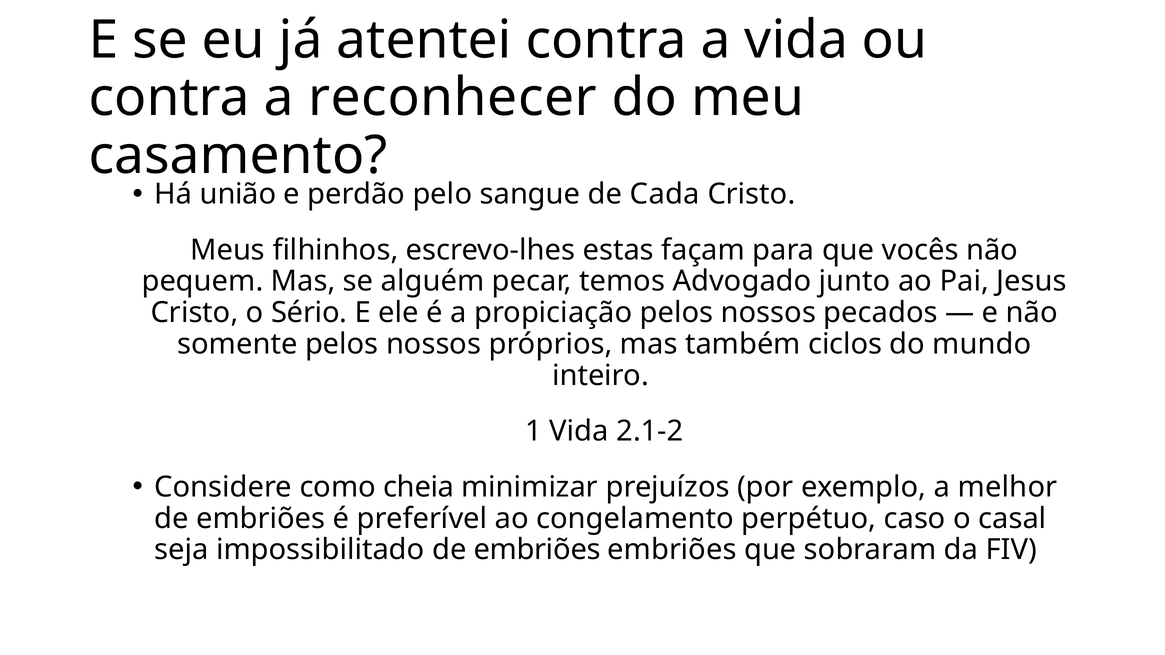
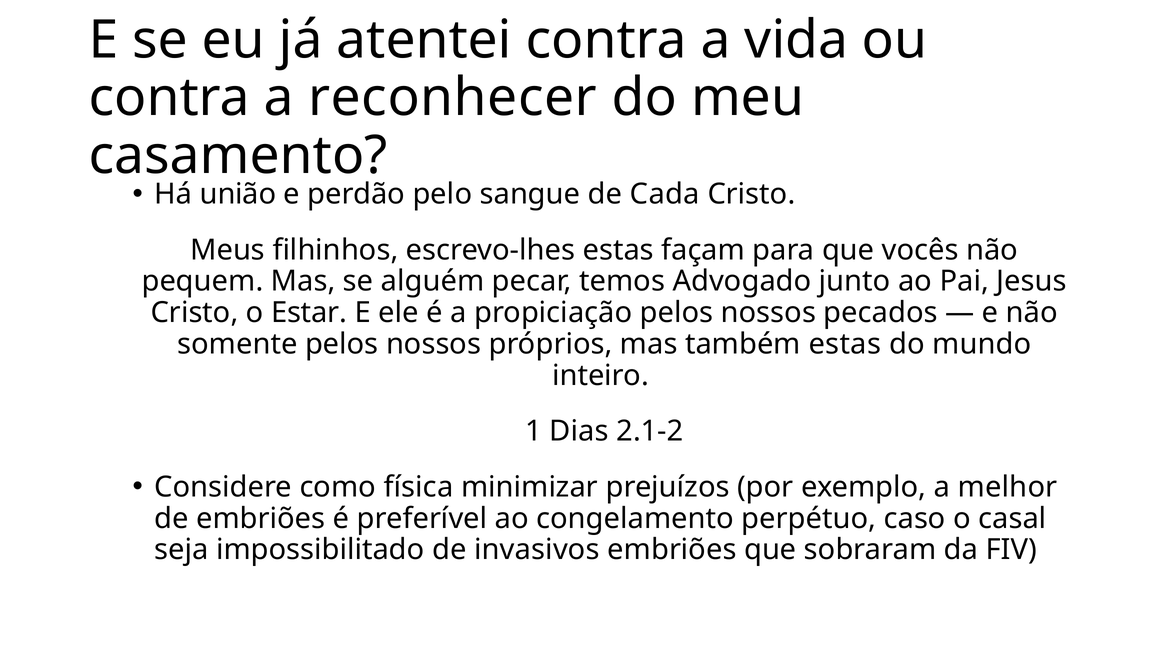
Sério: Sério -> Estar (309, 313)
também ciclos: ciclos -> estas (845, 344)
1 Vida: Vida -> Dias (579, 432)
cheia: cheia -> física (418, 487)
impossibilitado de embriões: embriões -> invasivos (537, 550)
